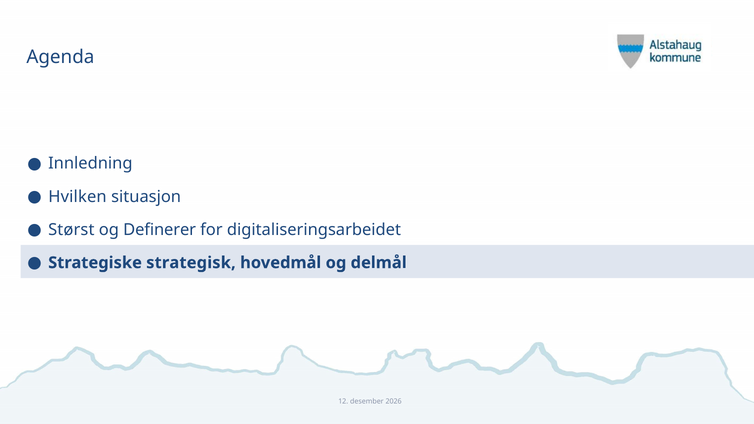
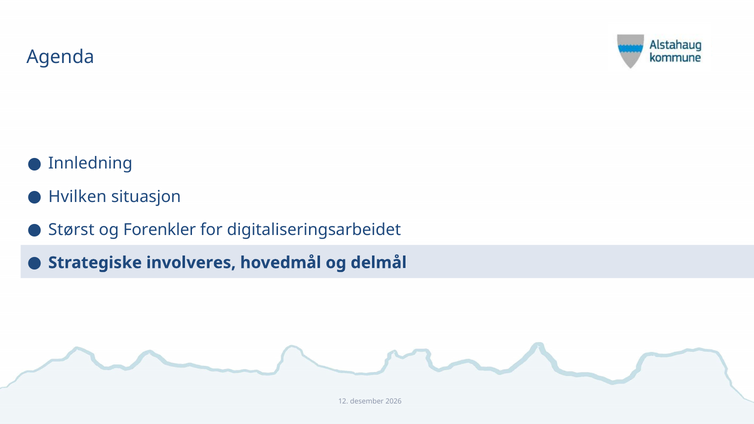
Definerer: Definerer -> Forenkler (160, 230)
strategisk: strategisk -> involveres (191, 263)
